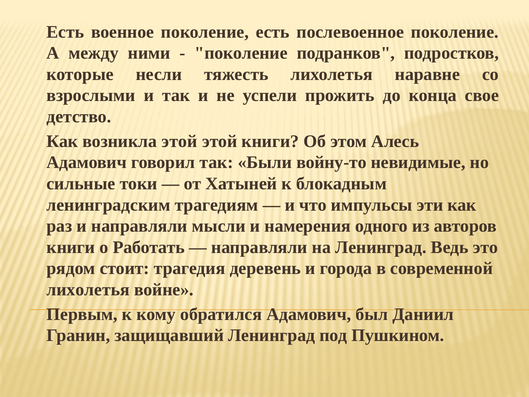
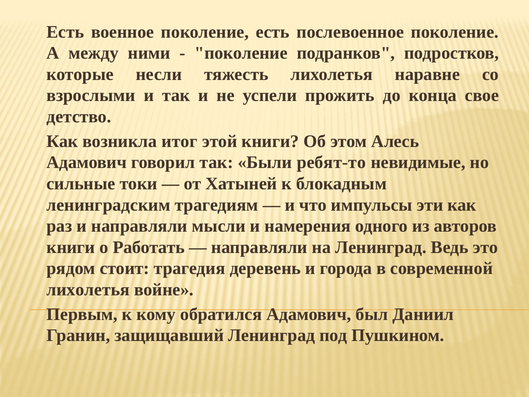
возникла этой: этой -> итог (179, 141)
войну-то: войну-то -> ребят-то (331, 162)
